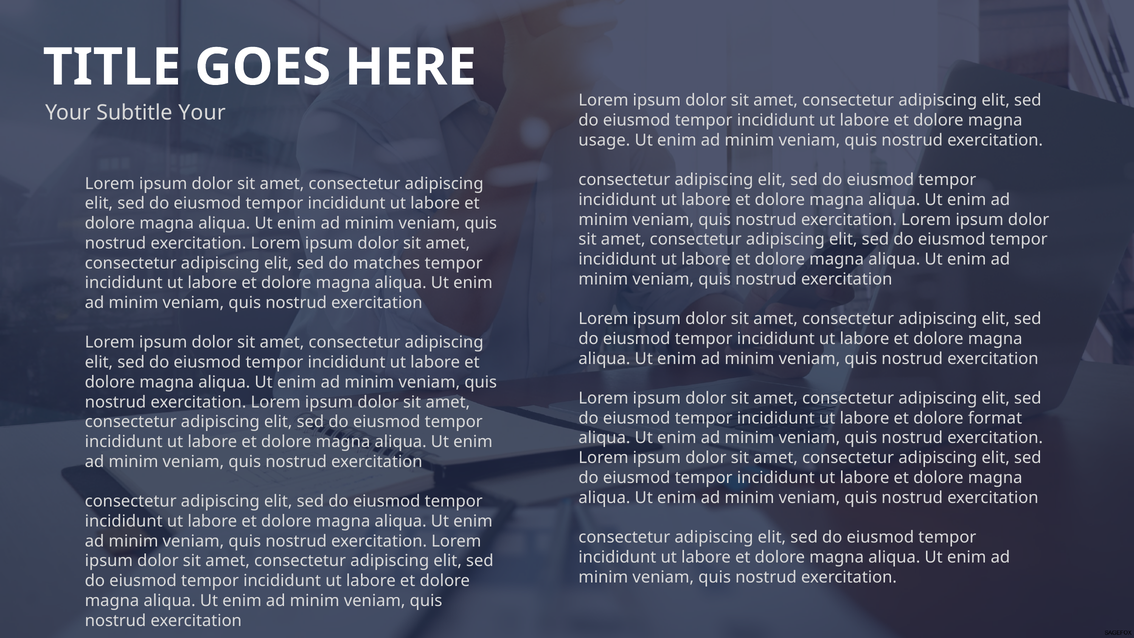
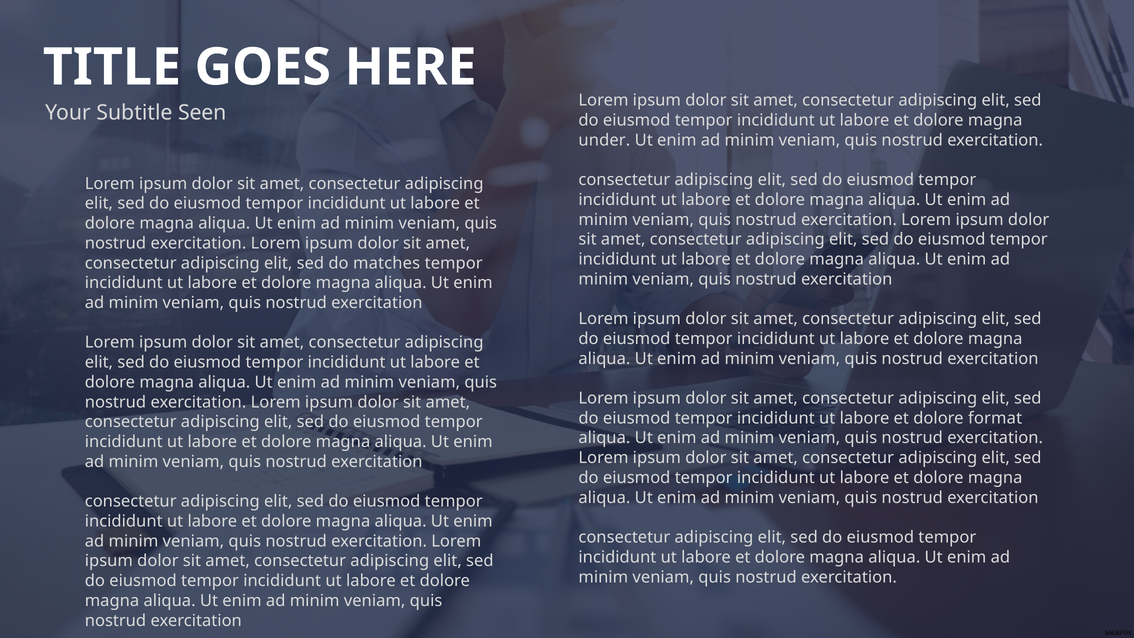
Subtitle Your: Your -> Seen (202, 113)
usage: usage -> under (604, 140)
